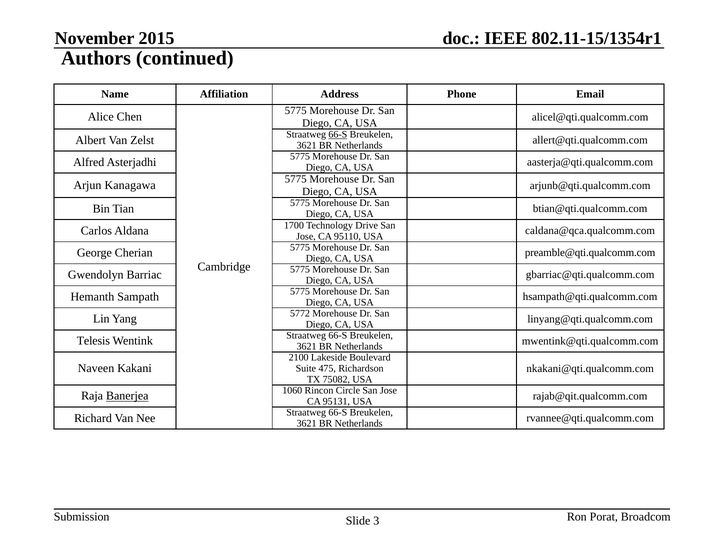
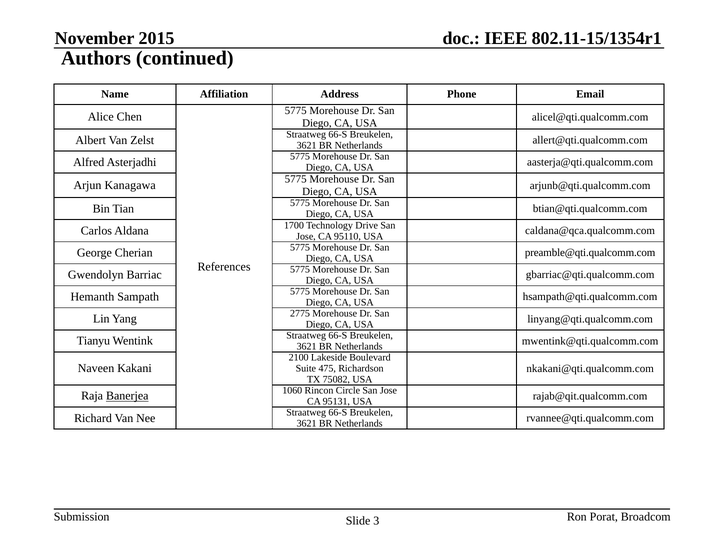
66-S underline: present -> none (338, 134)
Cambridge: Cambridge -> References (224, 267)
5772: 5772 -> 2775 (300, 313)
Telesis: Telesis -> Tianyu (93, 341)
